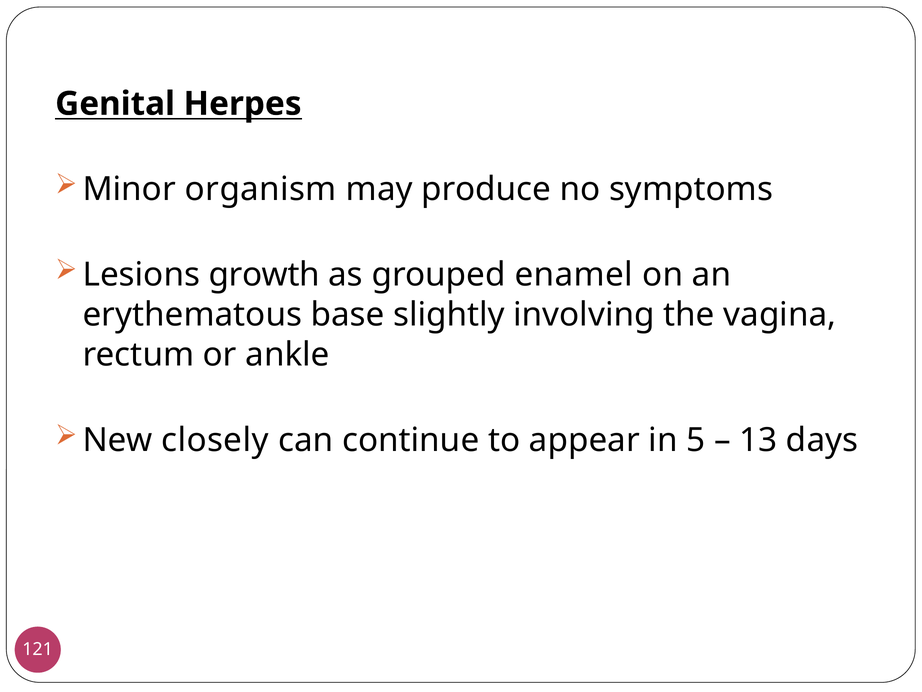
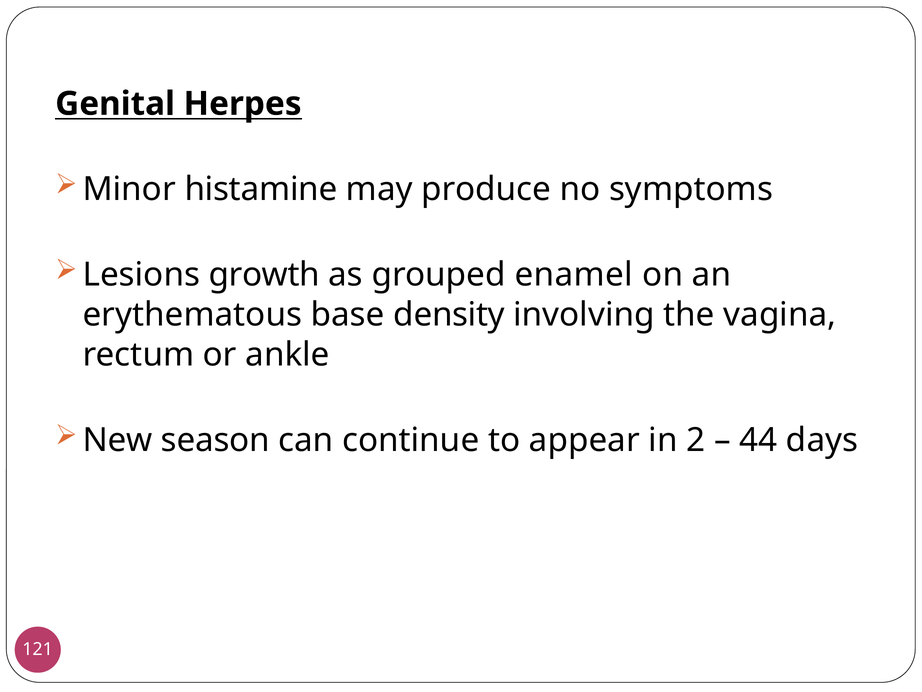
organism: organism -> histamine (261, 189)
slightly: slightly -> density (449, 314)
closely: closely -> season (215, 440)
5: 5 -> 2 (696, 440)
13: 13 -> 44 (758, 440)
